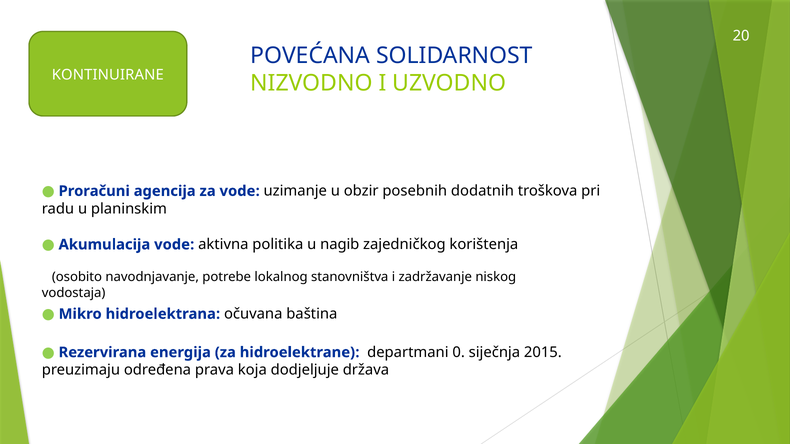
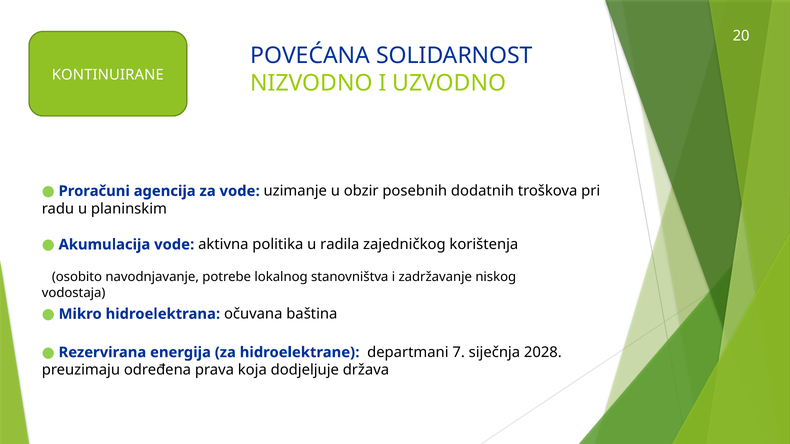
nagib: nagib -> radila (340, 245)
0: 0 -> 7 (459, 353)
2015: 2015 -> 2028 (543, 353)
